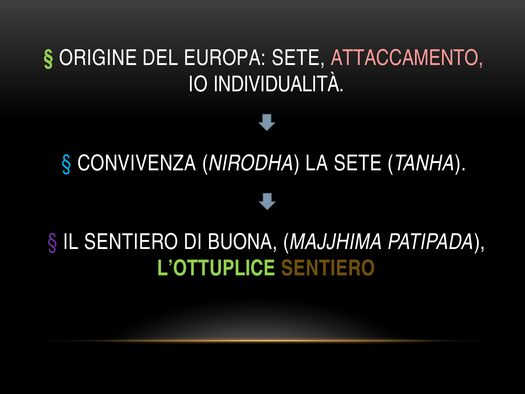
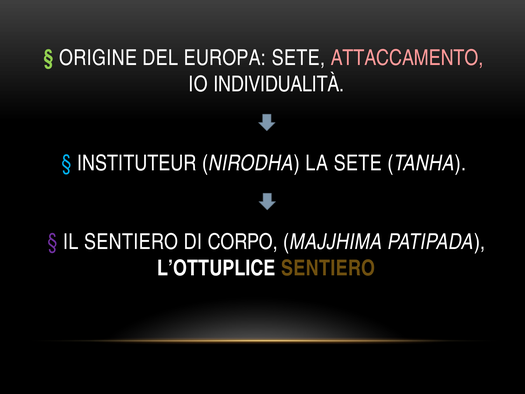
CONVIVENZA: CONVIVENZA -> INSTITUTEUR (137, 163)
BUONA: BUONA -> CORPO (243, 242)
L’OTTUPLICE colour: light green -> white (216, 268)
